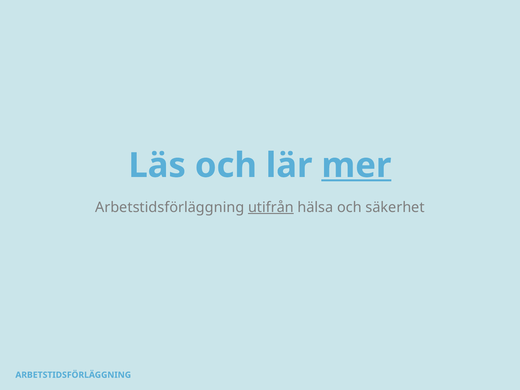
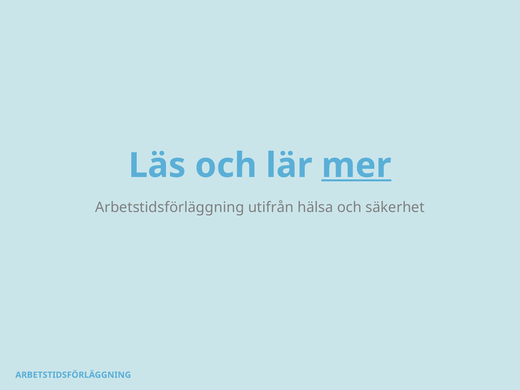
utifrån underline: present -> none (271, 207)
